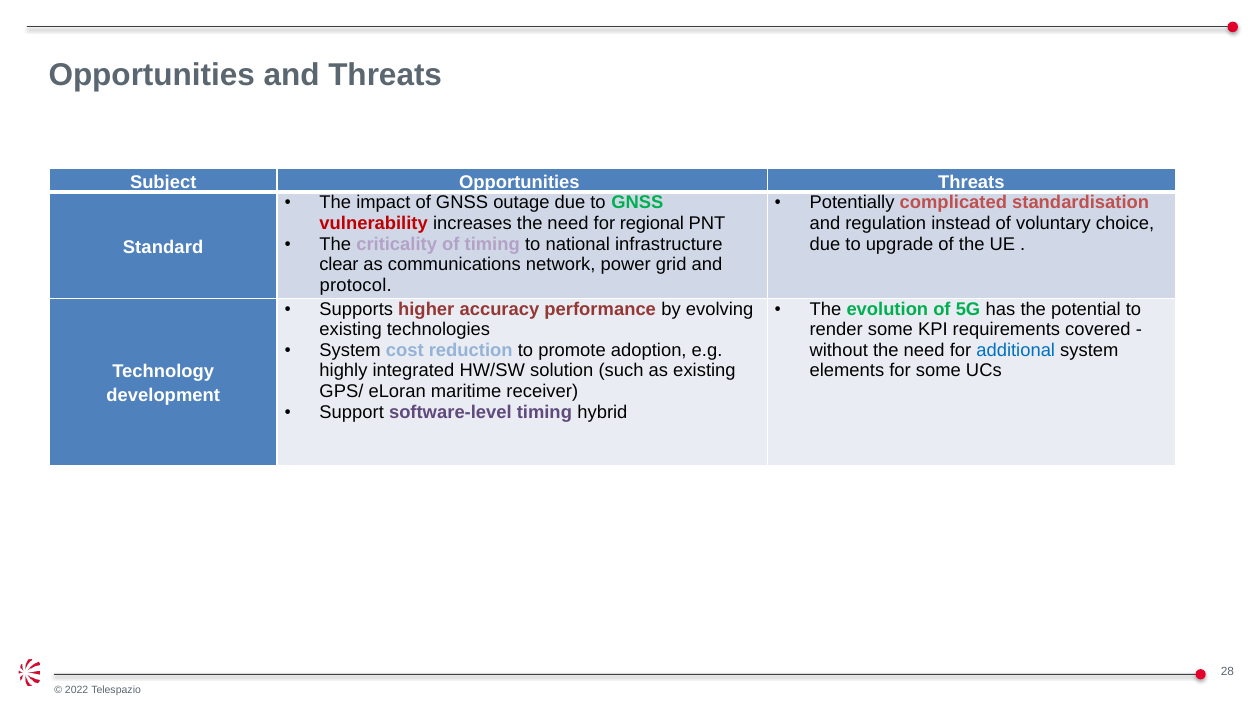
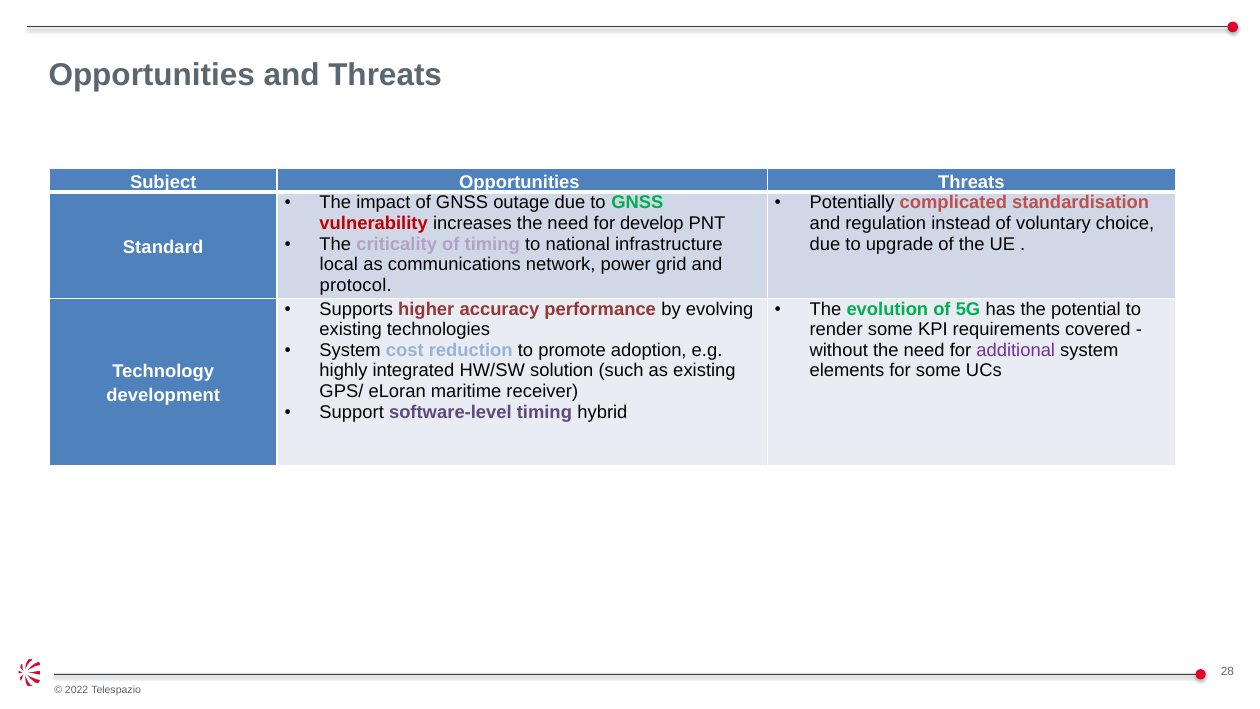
regional: regional -> develop (652, 223)
clear: clear -> local (339, 265)
additional colour: blue -> purple (1016, 350)
